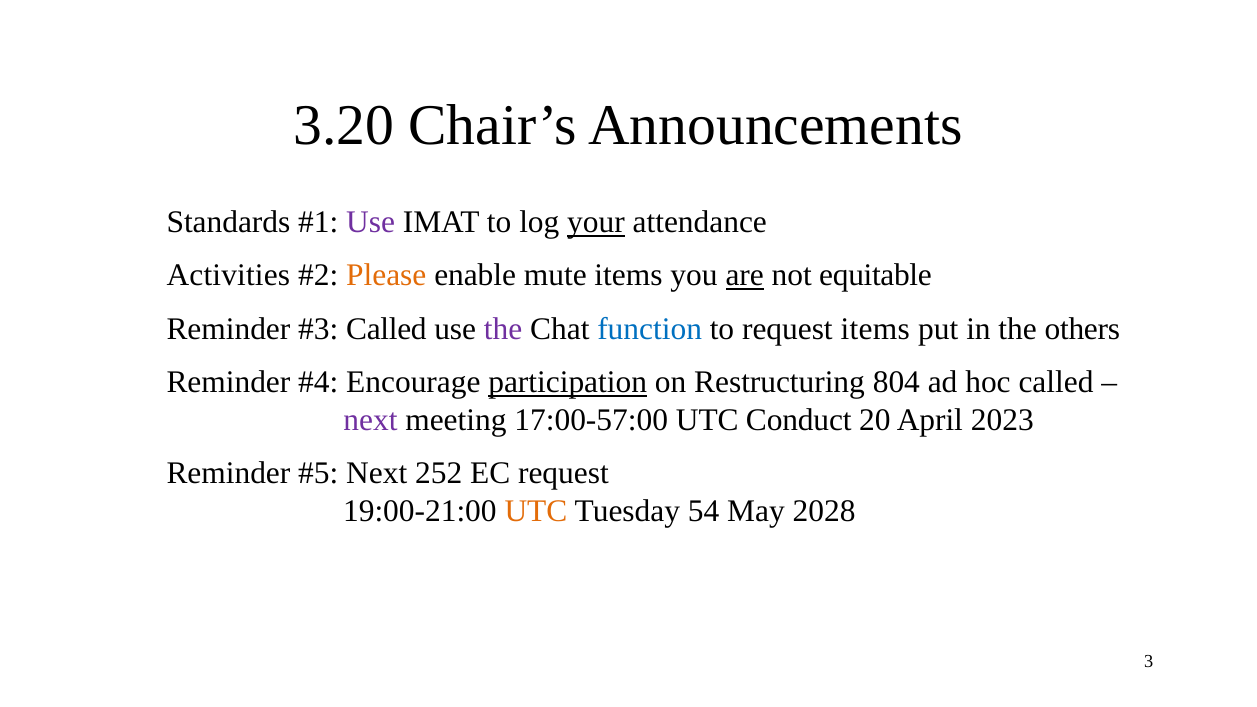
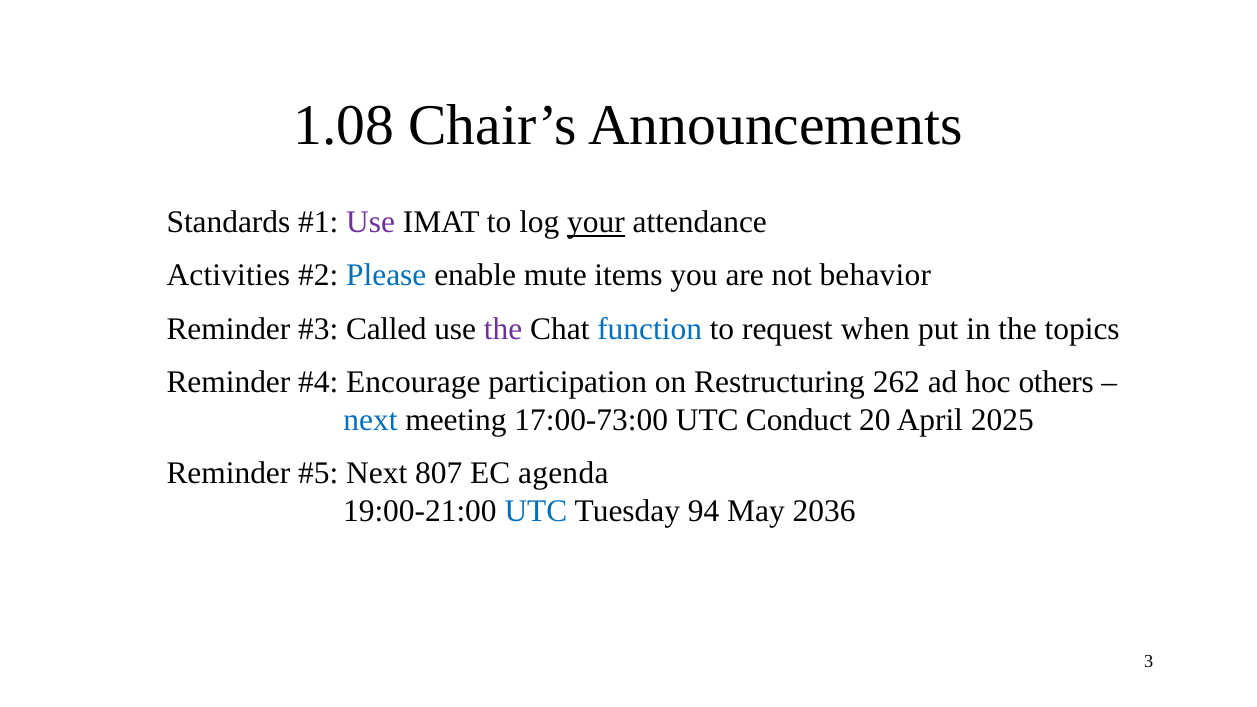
3.20: 3.20 -> 1.08 (344, 126)
Please colour: orange -> blue (386, 276)
are underline: present -> none (745, 276)
equitable: equitable -> behavior (875, 276)
request items: items -> when (875, 329)
others: others -> topics (1082, 329)
participation underline: present -> none (568, 382)
804: 804 -> 262 (896, 382)
hoc called: called -> others (1056, 382)
next colour: purple -> blue (370, 420)
17:00-57:00: 17:00-57:00 -> 17:00-73:00 (591, 420)
2023: 2023 -> 2025 (1002, 420)
252: 252 -> 807 (439, 474)
EC request: request -> agenda (563, 474)
UTC colour: orange -> blue (536, 511)
54: 54 -> 94 (704, 511)
2028: 2028 -> 2036 (824, 511)
